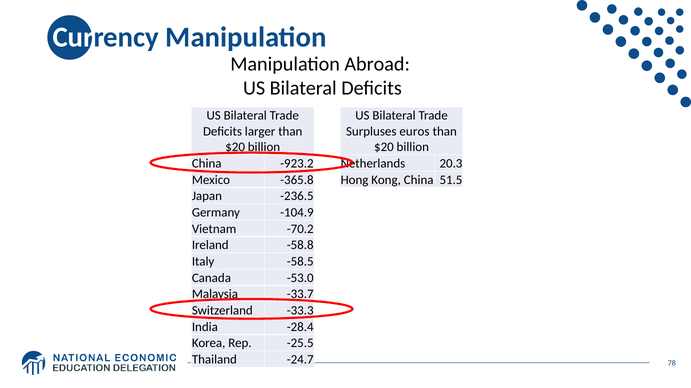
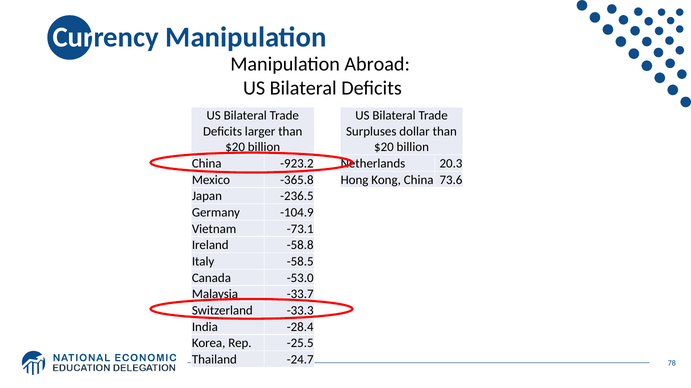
euros: euros -> dollar (415, 132)
51.5: 51.5 -> 73.6 (451, 180)
-70.2: -70.2 -> -73.1 (300, 229)
